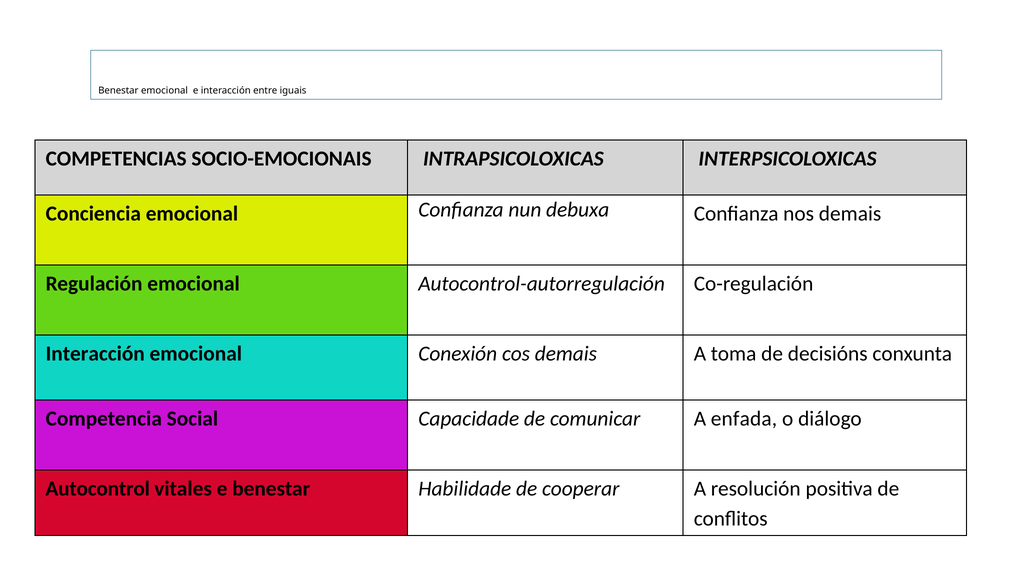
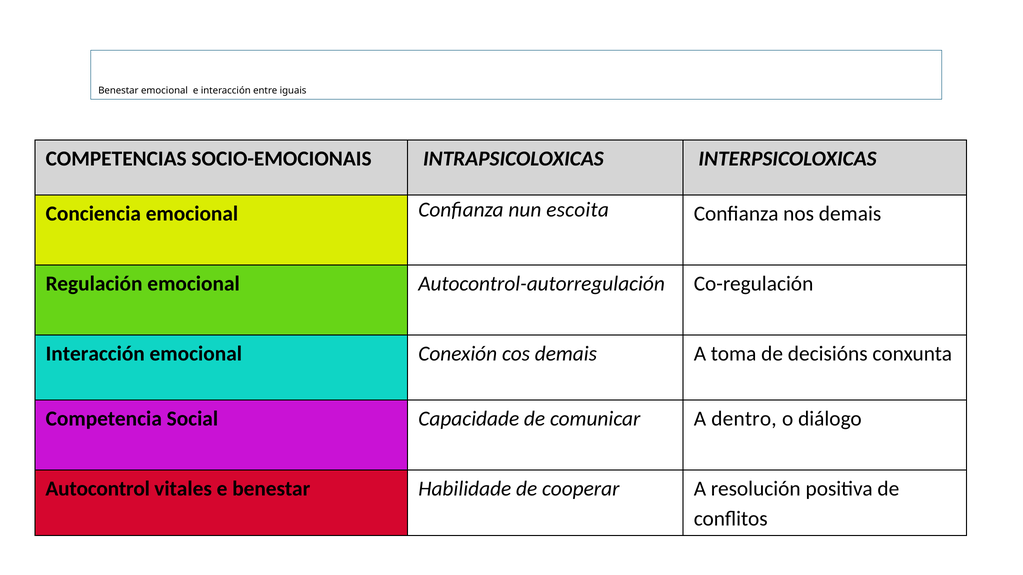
debuxa: debuxa -> escoita (578, 210)
enfada: enfada -> dentro (744, 419)
